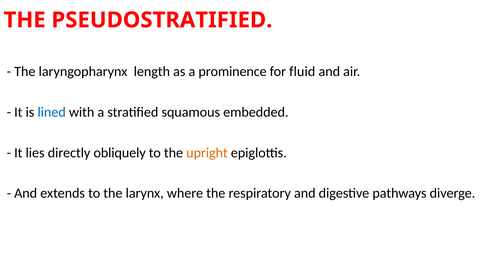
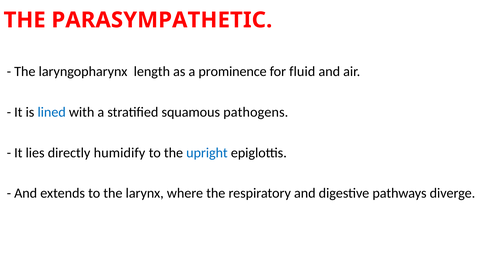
PSEUDOSTRATIFIED: PSEUDOSTRATIFIED -> PARASYMPATHETIC (162, 20)
embedded: embedded -> pathogens (256, 112)
obliquely: obliquely -> humidify (120, 153)
upright colour: orange -> blue (207, 153)
